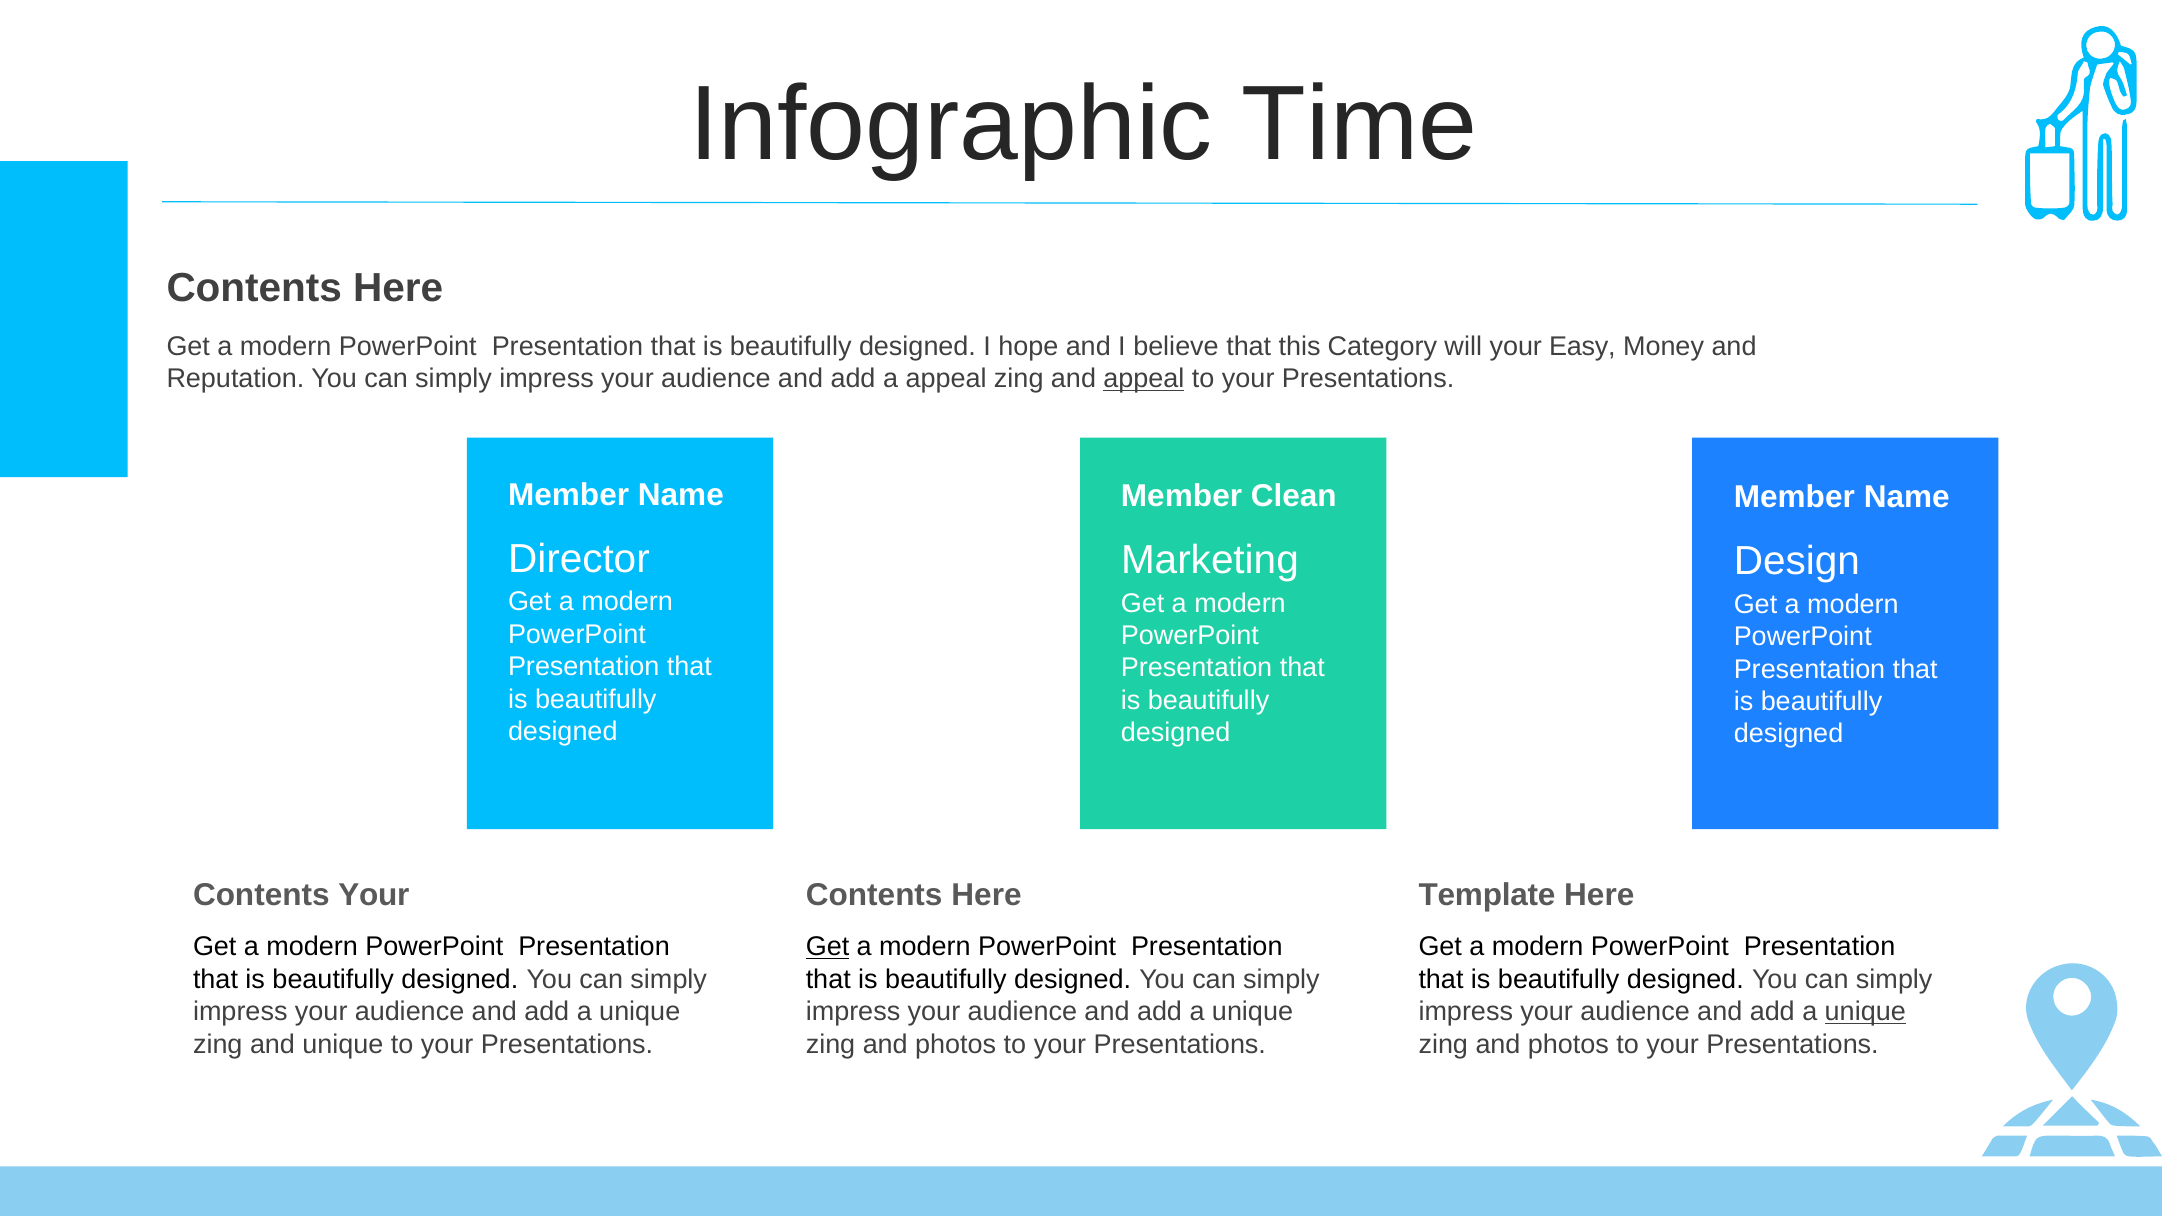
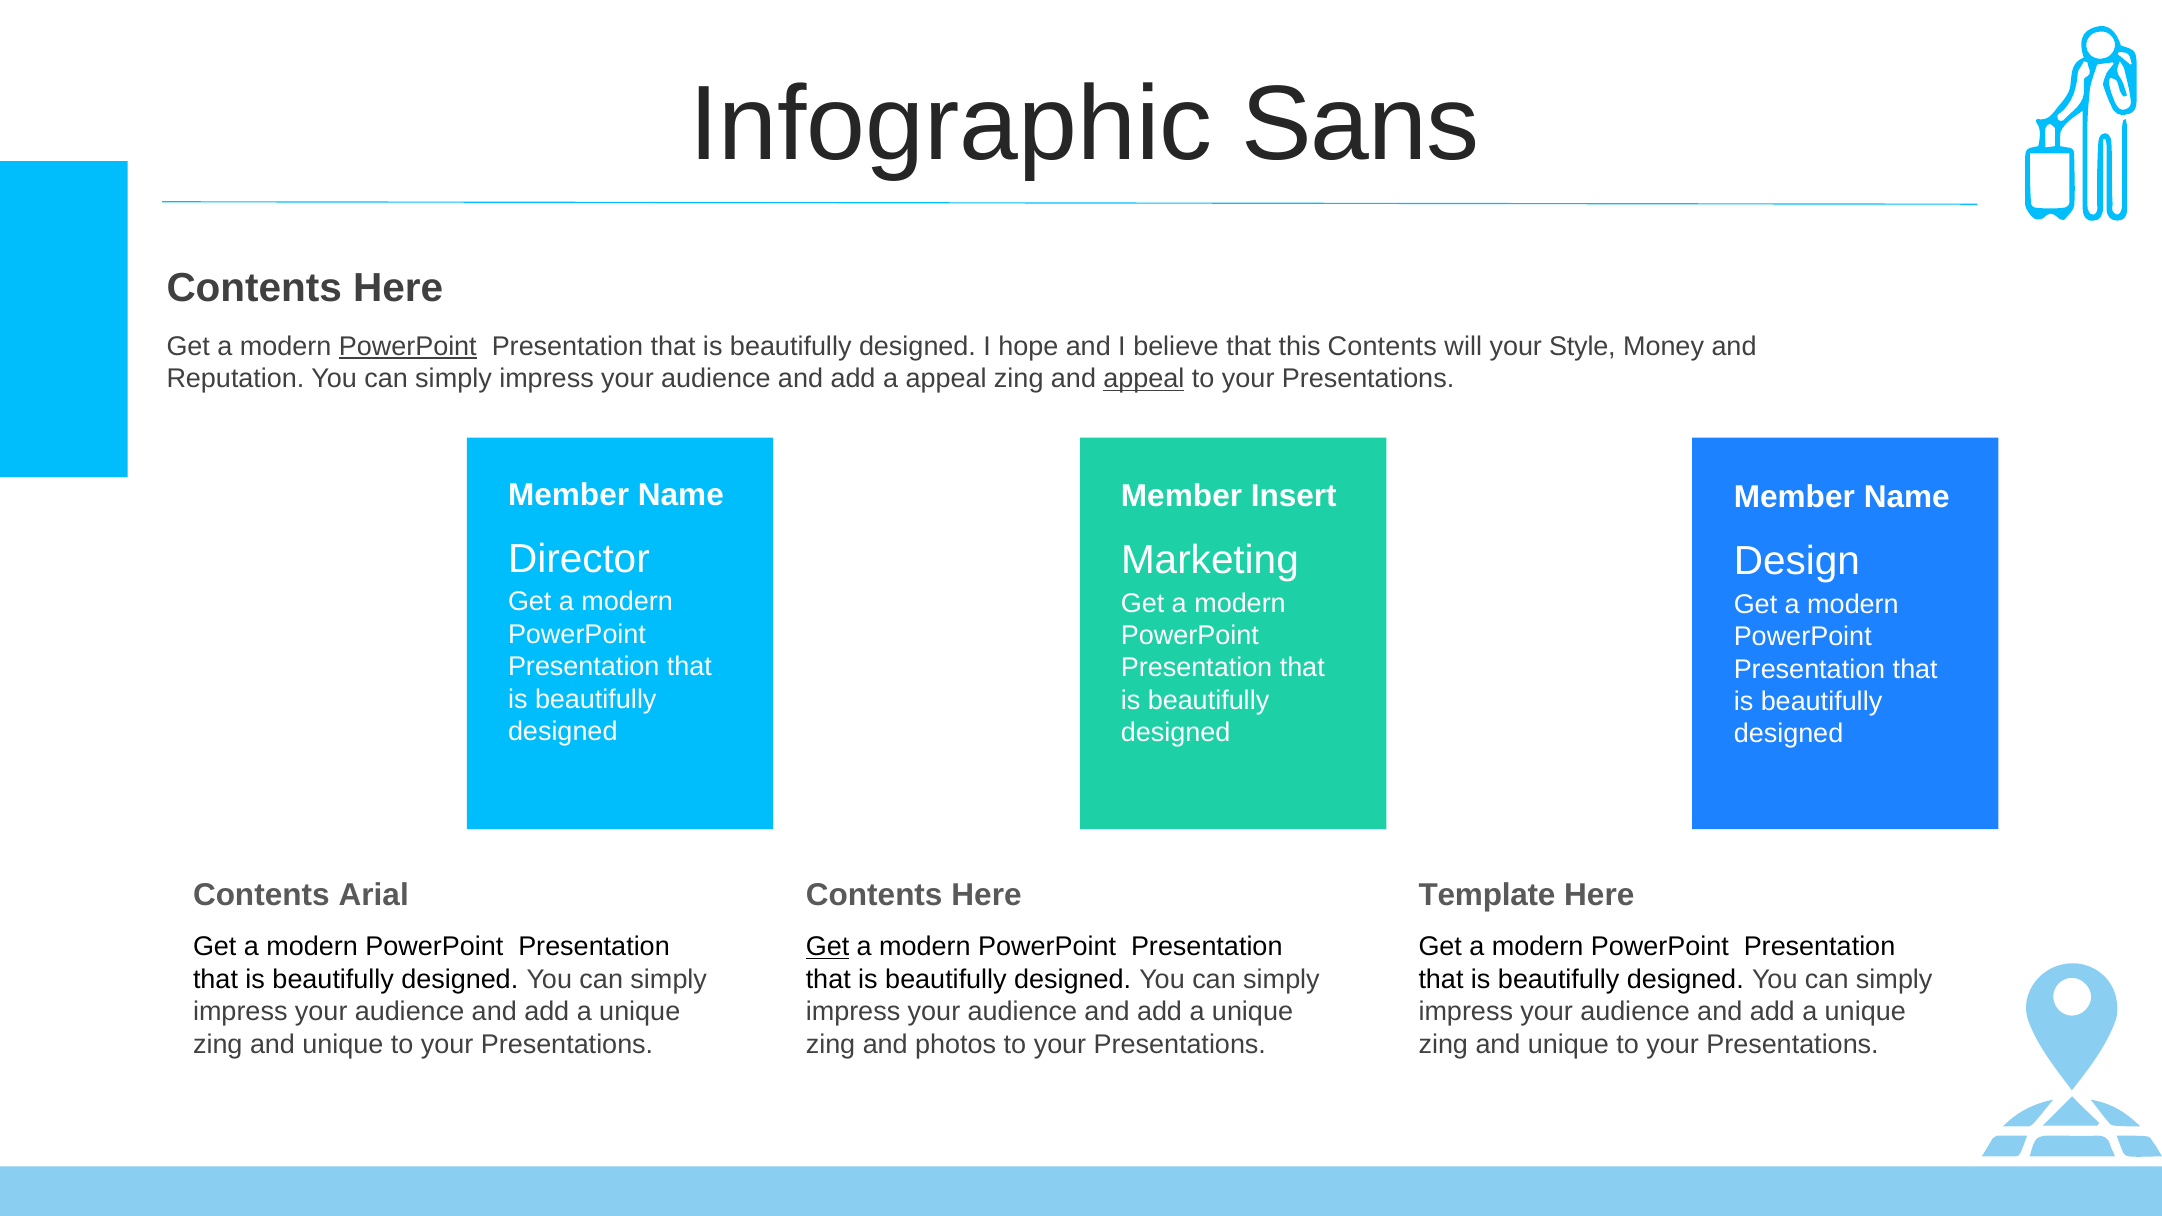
Time: Time -> Sans (1360, 125)
PowerPoint underline: none -> present (408, 347)
this Category: Category -> Contents (1382, 347)
Easy: Easy -> Style (1582, 347)
Clean: Clean -> Insert (1294, 496)
Contents Your: Your -> Arial (374, 896)
unique underline: present -> none (1865, 1012)
photos: photos -> unique (1568, 1044)
